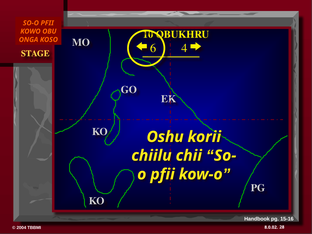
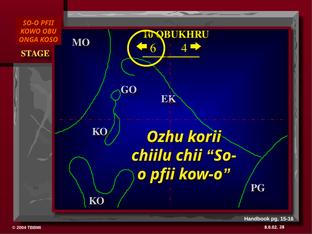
Oshu: Oshu -> Ozhu (165, 137)
